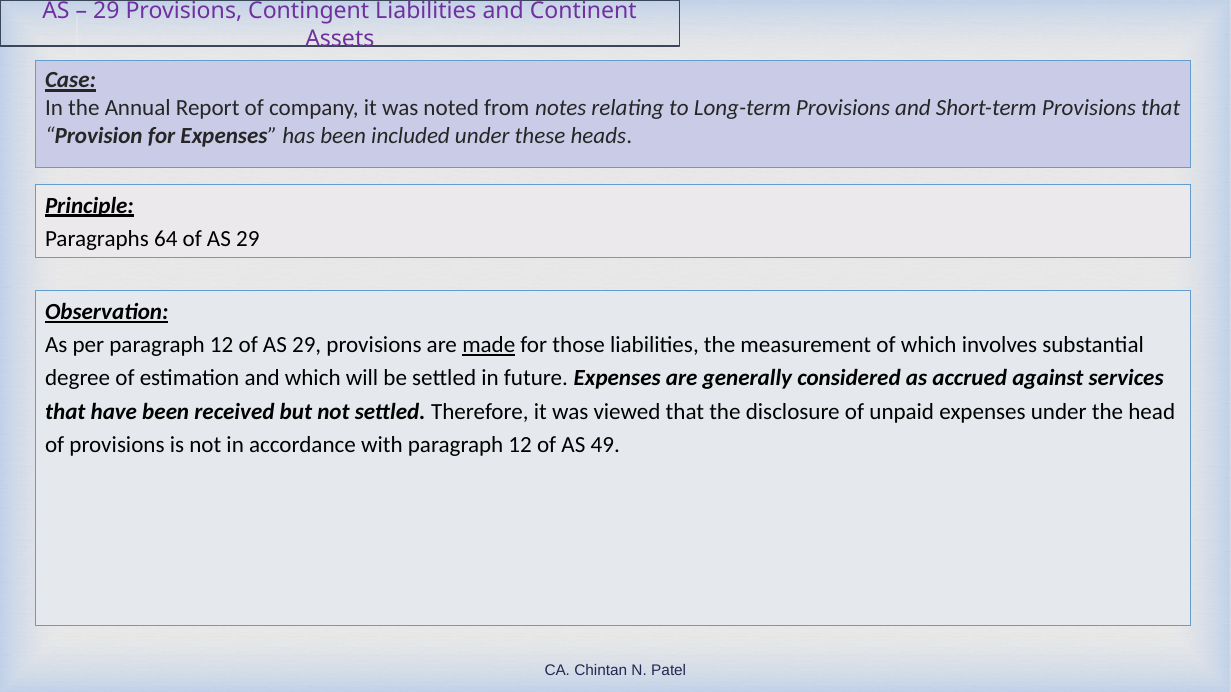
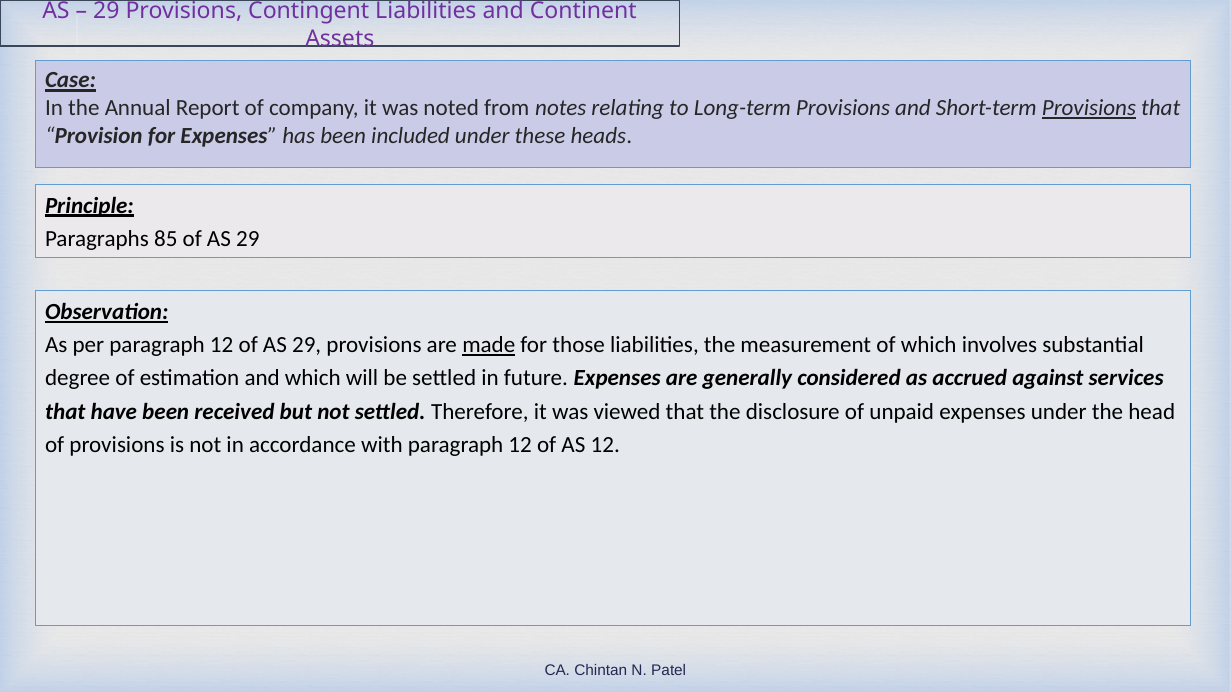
Provisions underline: none -> present (1089, 108)
64: 64 -> 85 (166, 239)
AS 49: 49 -> 12 (605, 445)
